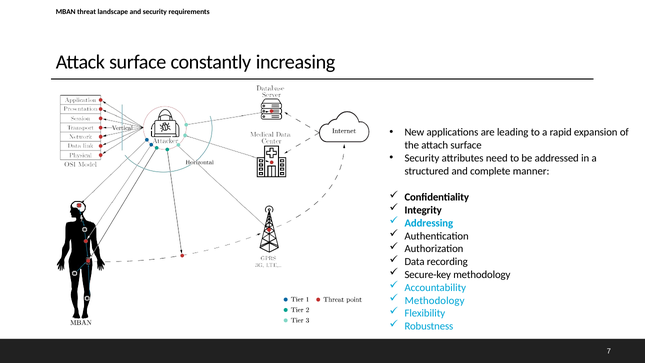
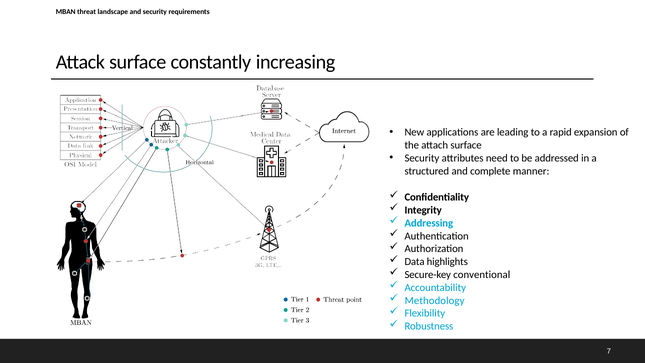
recording: recording -> highlights (447, 262)
Secure-key methodology: methodology -> conventional (482, 275)
